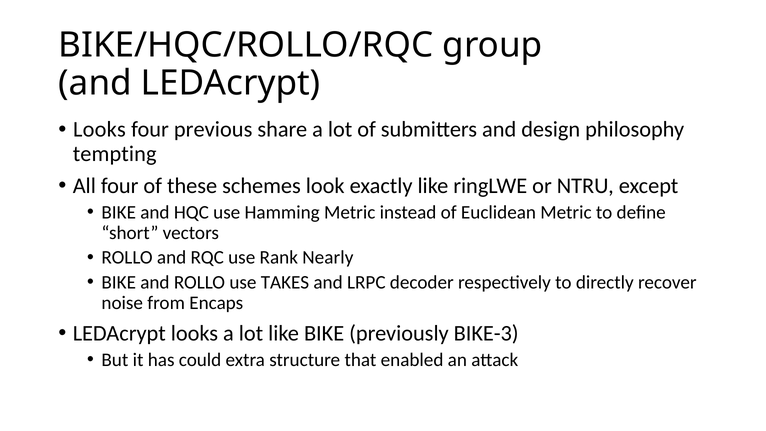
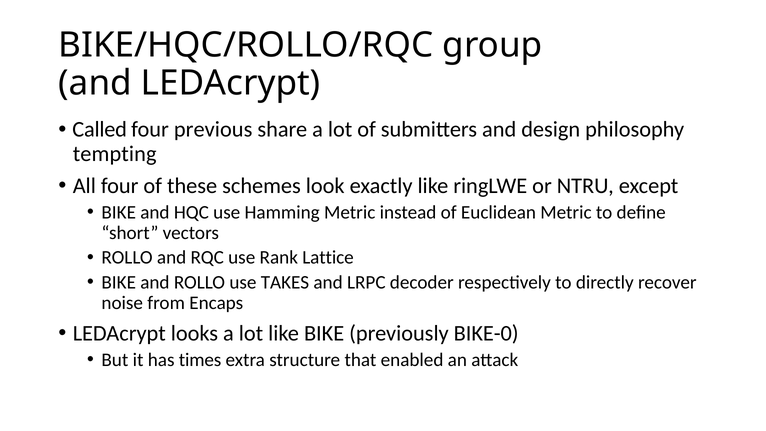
Looks: Looks -> Called (100, 130)
Nearly: Nearly -> Lattice (328, 257)
BIKE-3: BIKE-3 -> BIKE-0 (486, 333)
could: could -> times (200, 360)
